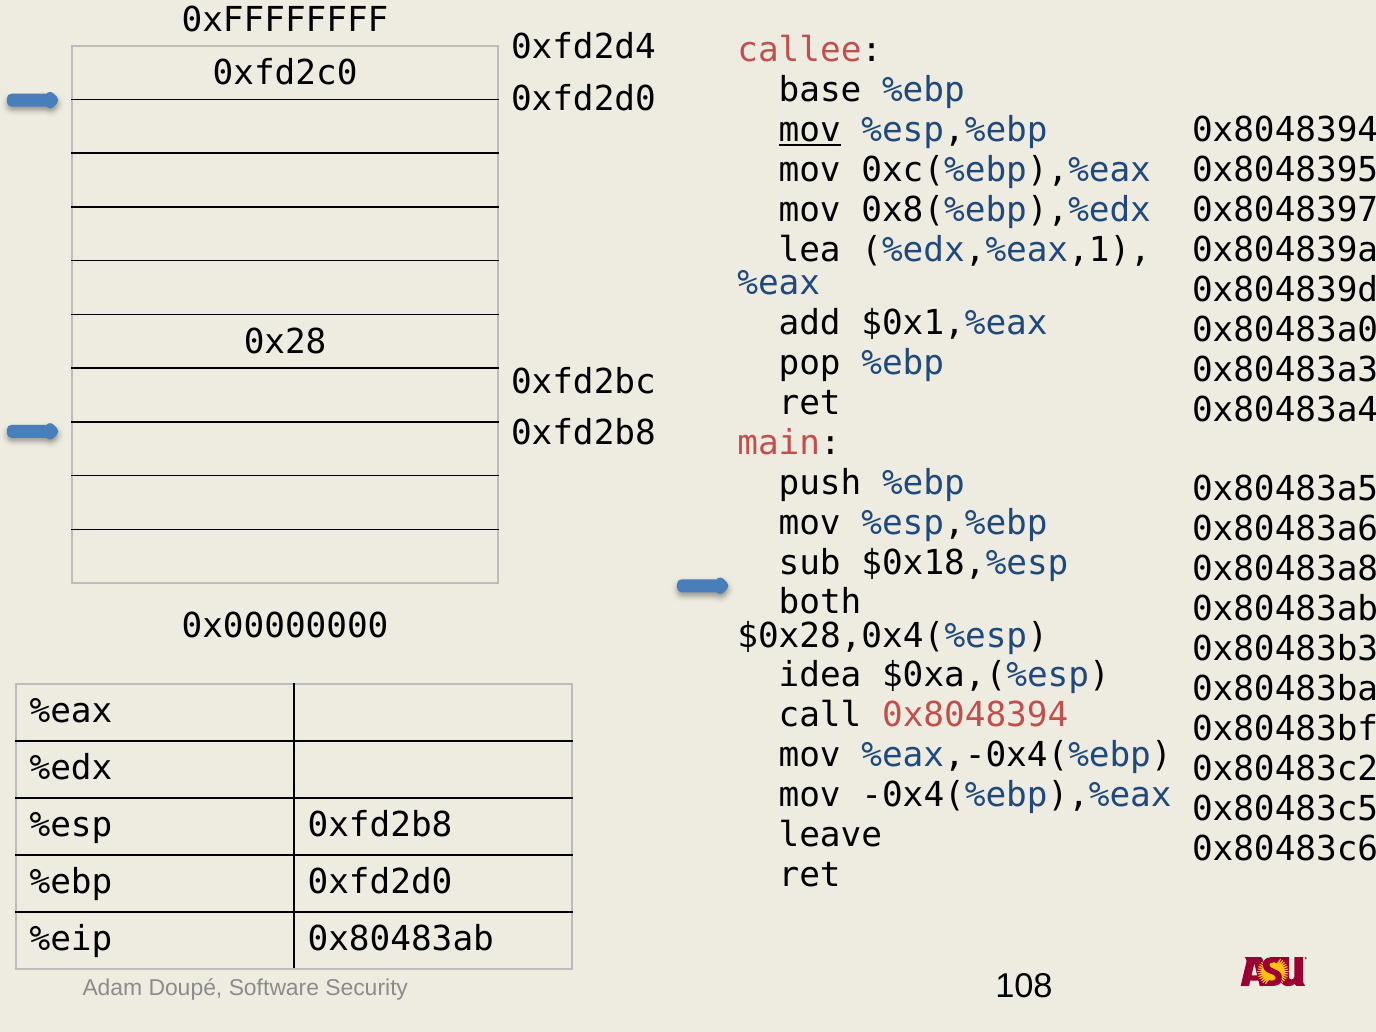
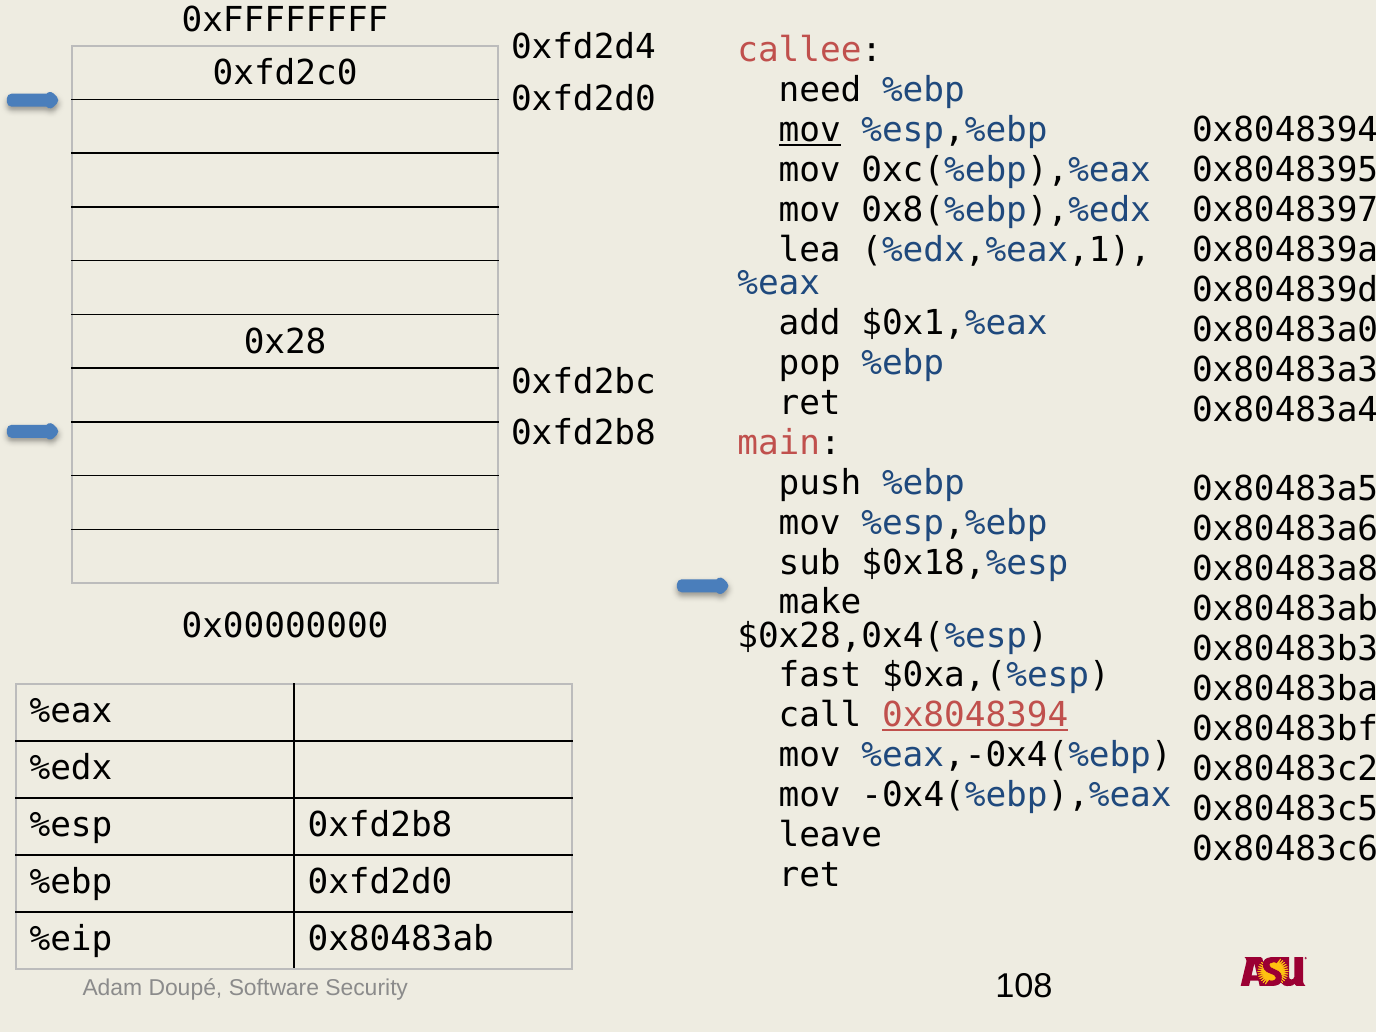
base: base -> need (820, 90)
both: both -> make (820, 603)
idea: idea -> fast (820, 676)
0x8048394 underline: none -> present (975, 716)
